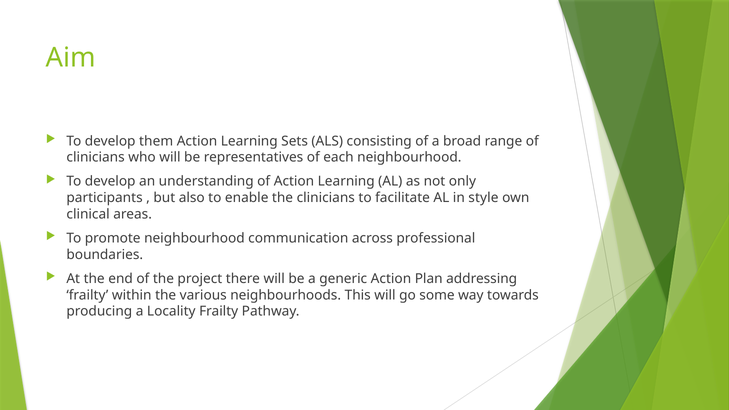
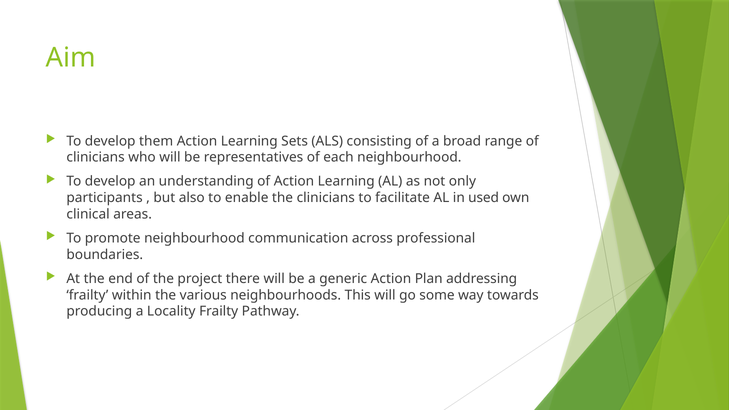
style: style -> used (484, 198)
